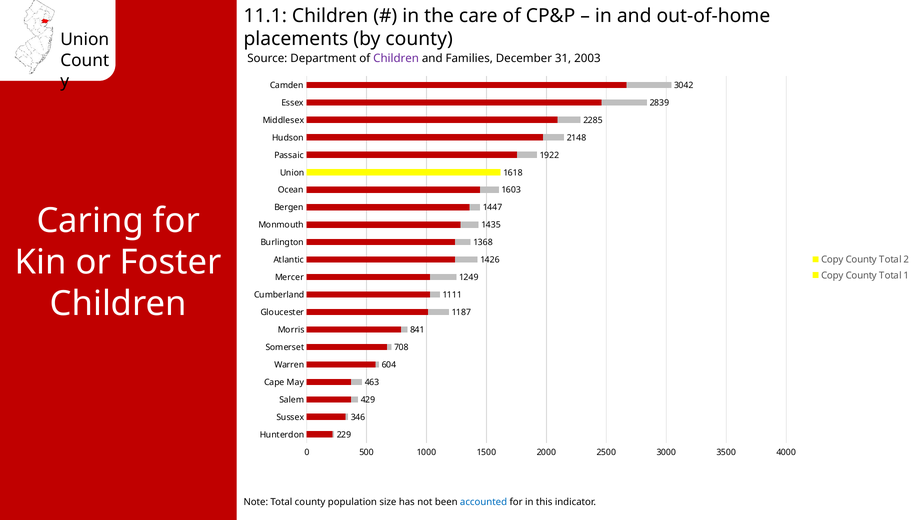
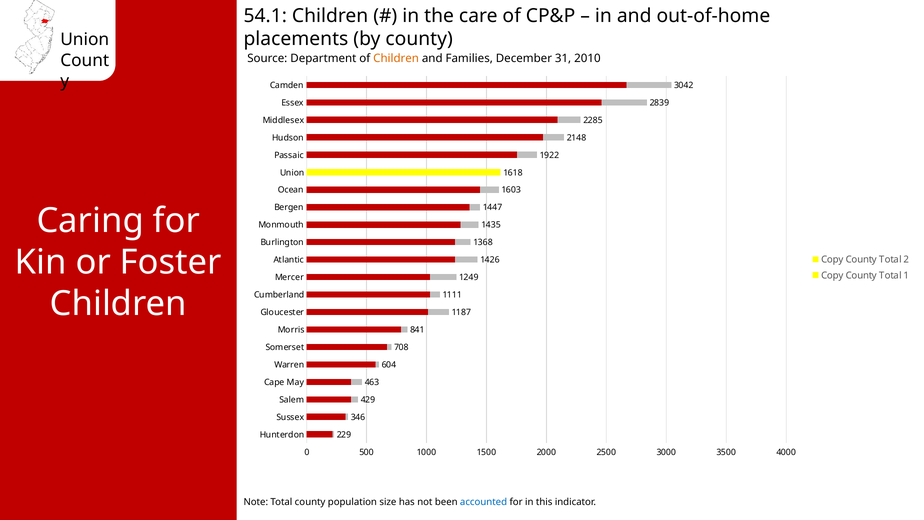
11.1: 11.1 -> 54.1 (265, 16)
Children colour: purple -> orange (396, 58)
2003: 2003 -> 2010 (587, 58)
